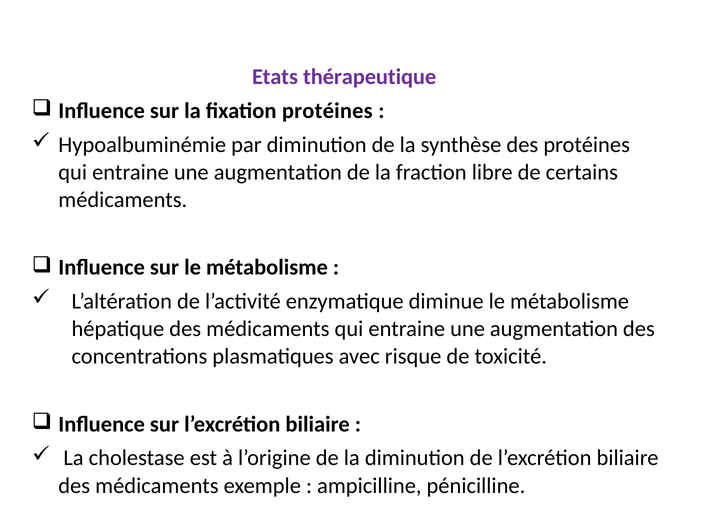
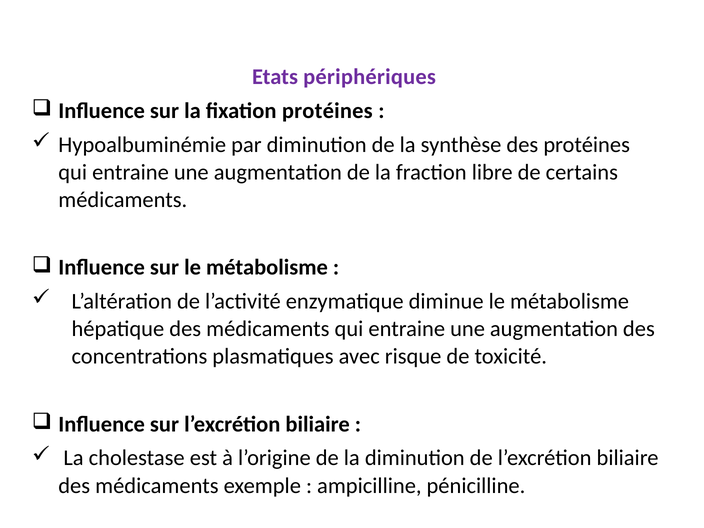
thérapeutique: thérapeutique -> périphériques (370, 77)
